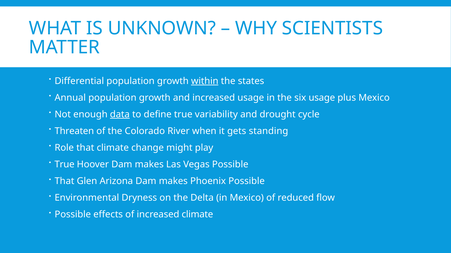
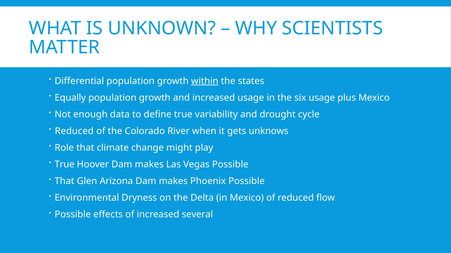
Annual: Annual -> Equally (70, 98)
data underline: present -> none (120, 115)
Threaten: Threaten -> Reduced (74, 131)
standing: standing -> unknows (269, 131)
increased climate: climate -> several (197, 215)
